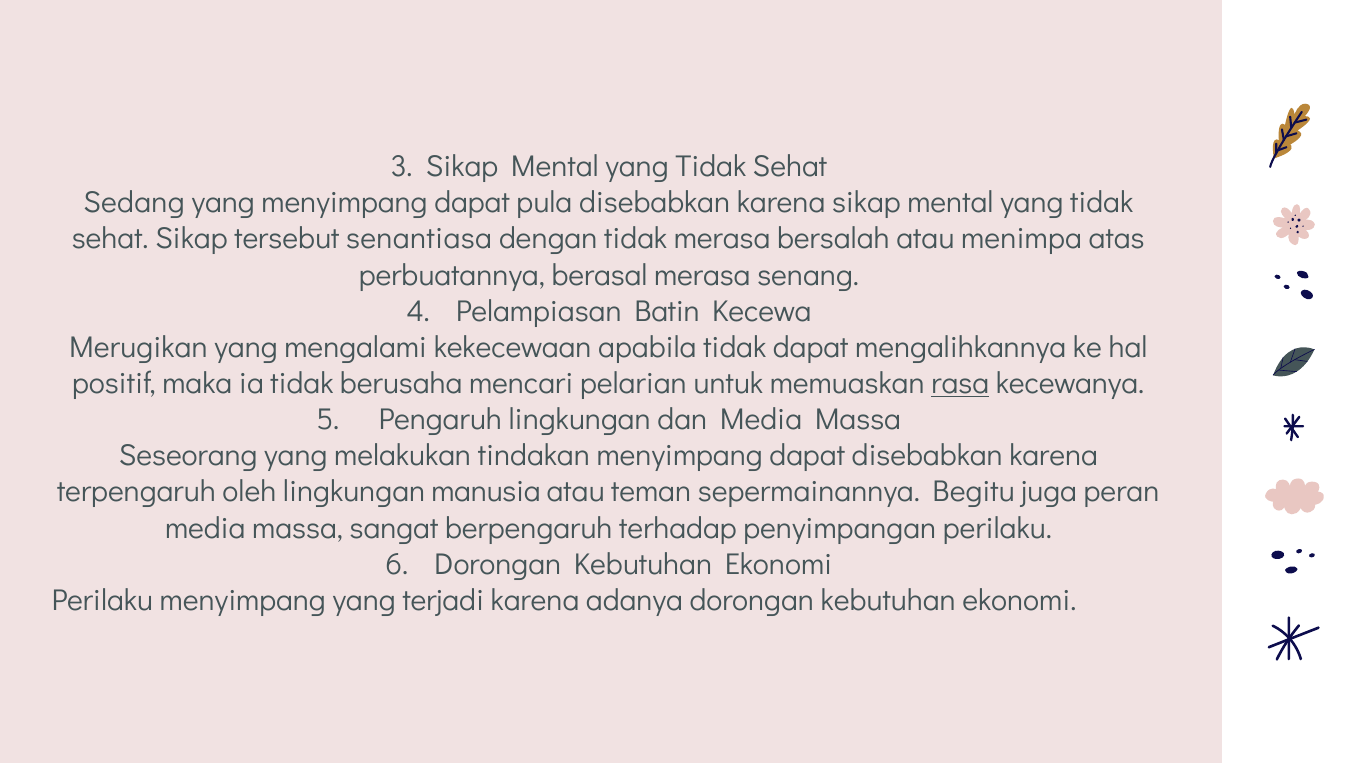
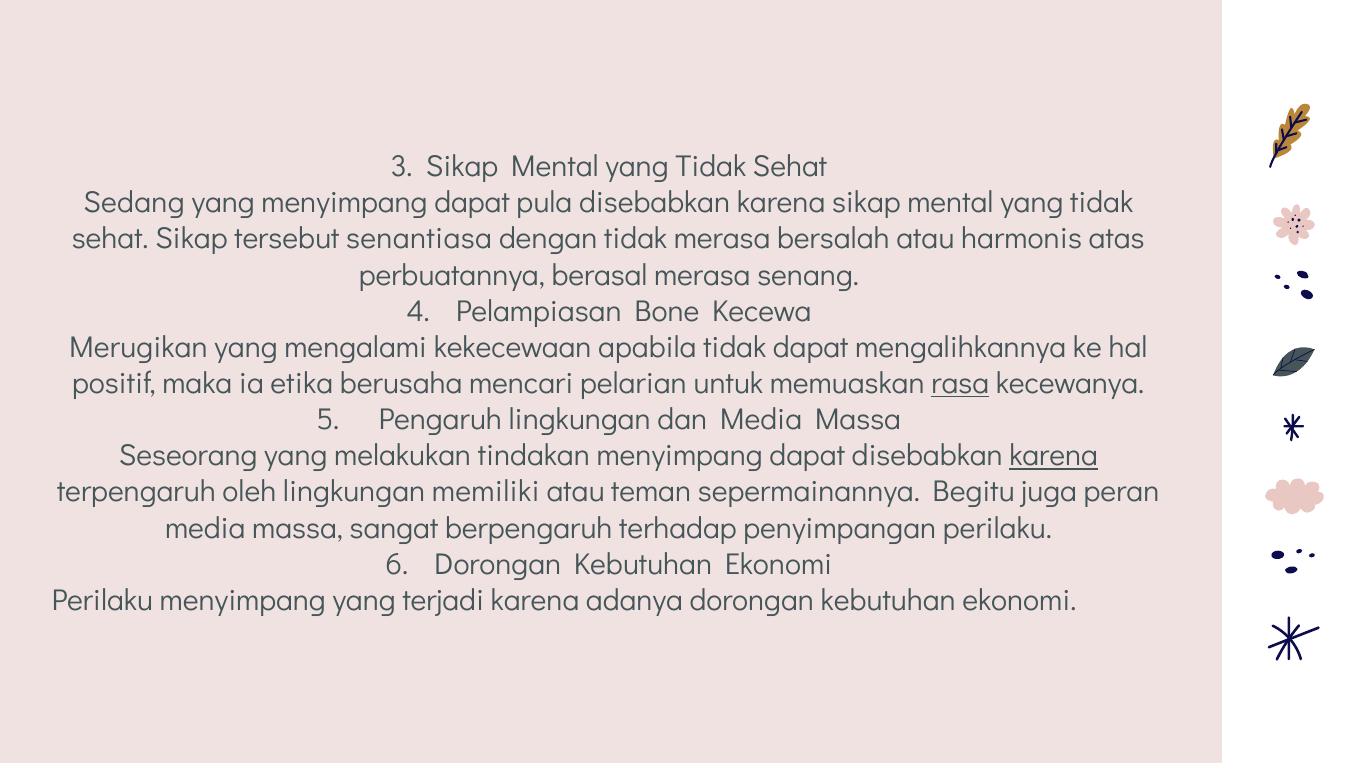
menimpa: menimpa -> harmonis (1022, 239)
Batin: Batin -> Bone (667, 311)
ia tidak: tidak -> etika (302, 383)
karena underline: none -> present (1054, 456)
manusia: manusia -> memiliki (486, 492)
